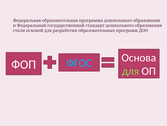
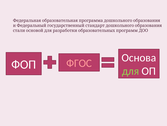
ФГОС colour: light blue -> pink (79, 63)
